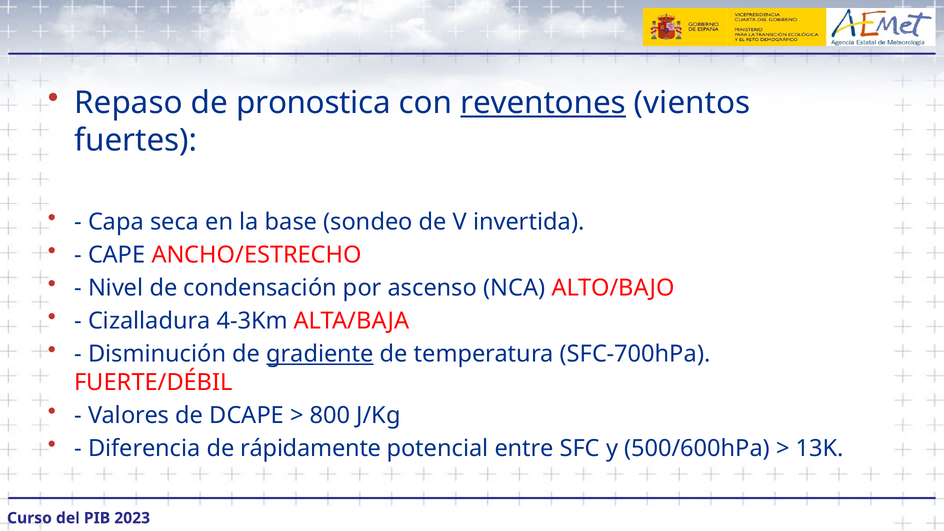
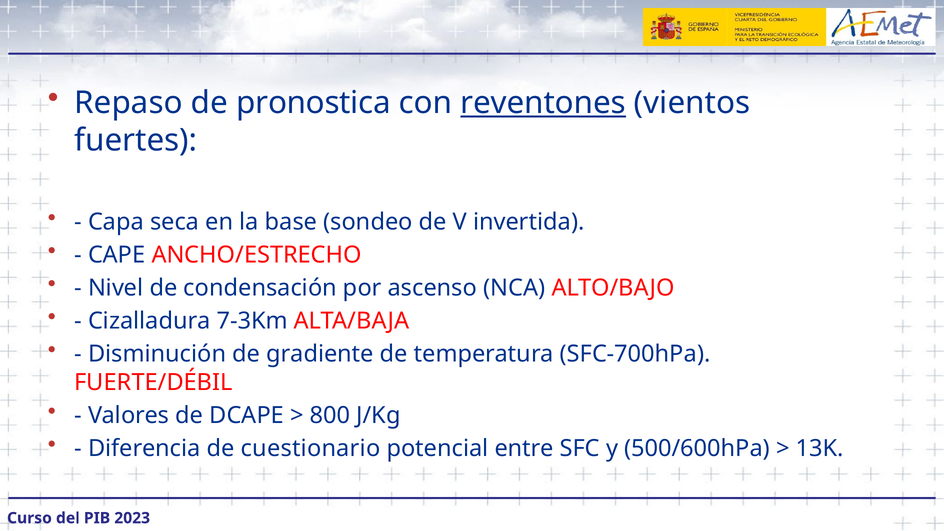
4-3Km: 4-3Km -> 7-3Km (252, 321)
gradiente underline: present -> none (320, 354)
rápidamente: rápidamente -> cuestionario (310, 448)
